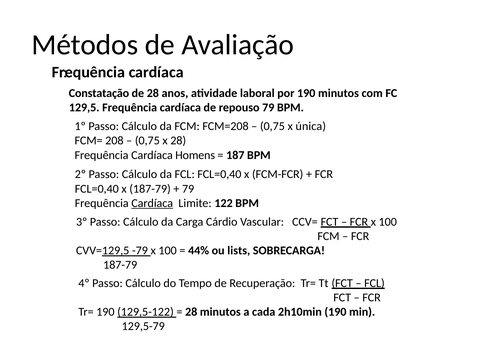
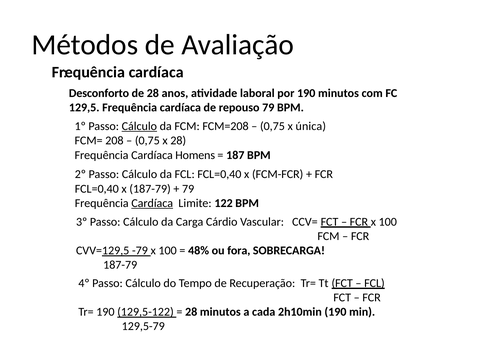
Constatação: Constatação -> Desconforto (99, 93)
Cálculo underline: none -> present (139, 126)
44%: 44% -> 48% (199, 251)
lists: lists -> fora (239, 251)
